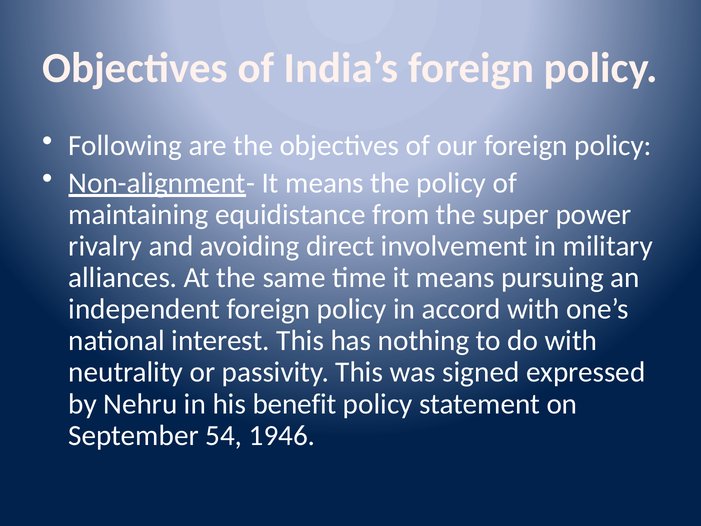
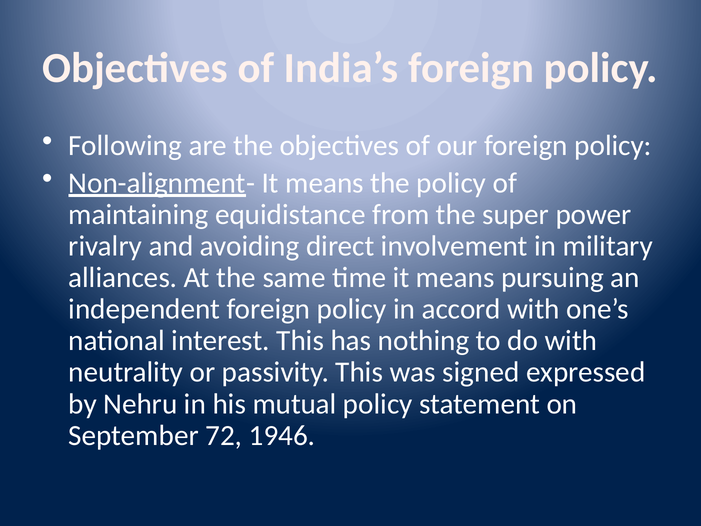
benefit: benefit -> mutual (295, 404)
54: 54 -> 72 (224, 435)
